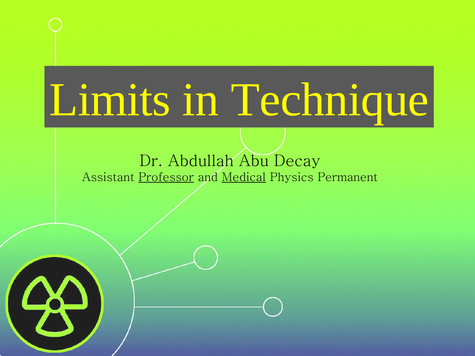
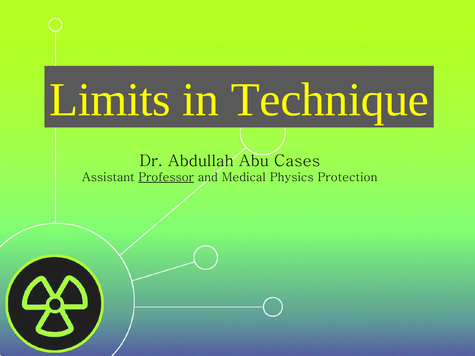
Decay: Decay -> Cases (297, 161)
Medical underline: present -> none (244, 177)
Permanent: Permanent -> Protection (348, 177)
